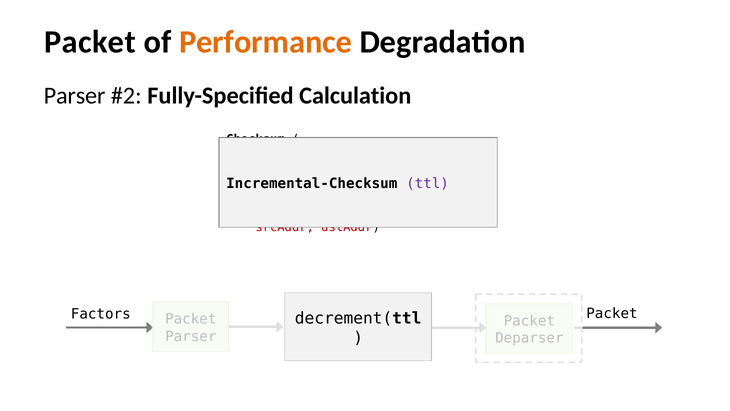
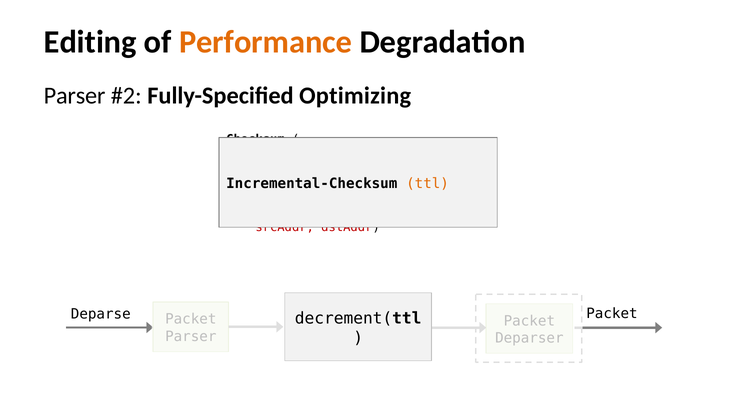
Packet: Packet -> Editing (90, 42)
Calculation: Calculation -> Optimizing (355, 95)
ttl colour: purple -> orange (428, 183)
Factors: Factors -> Deparse (101, 314)
